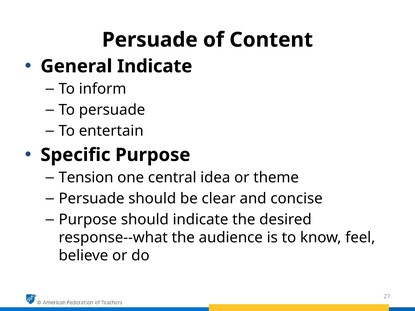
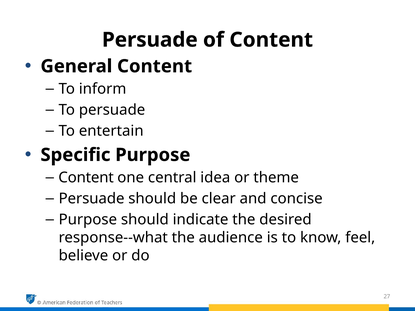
General Indicate: Indicate -> Content (155, 66)
Tension: Tension -> Content (86, 178)
